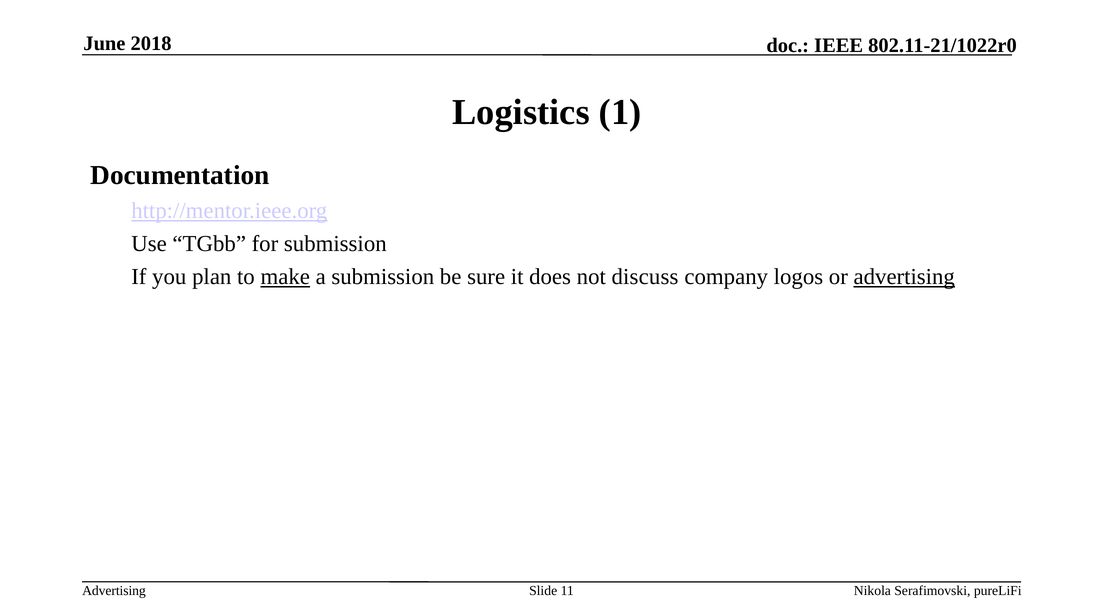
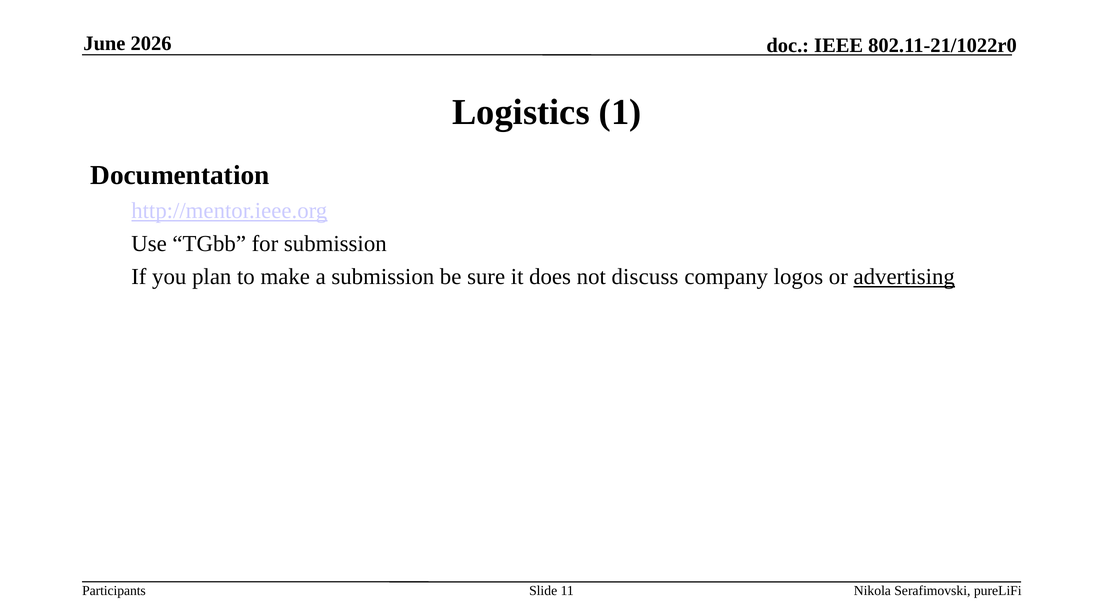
2018: 2018 -> 2026 (151, 43)
make underline: present -> none (285, 277)
Advertising: Advertising -> Participants (114, 590)
